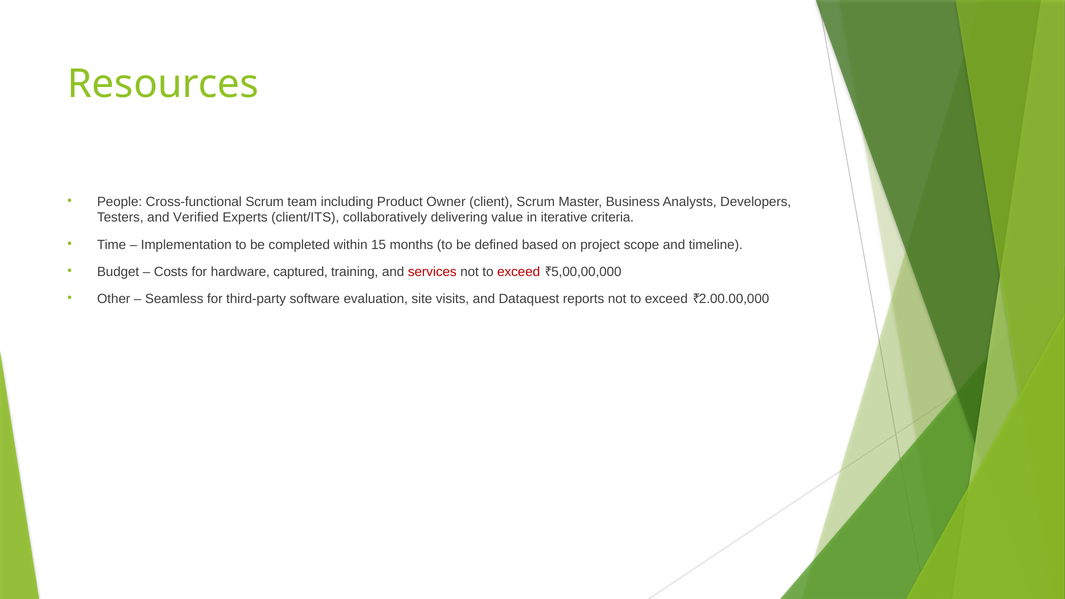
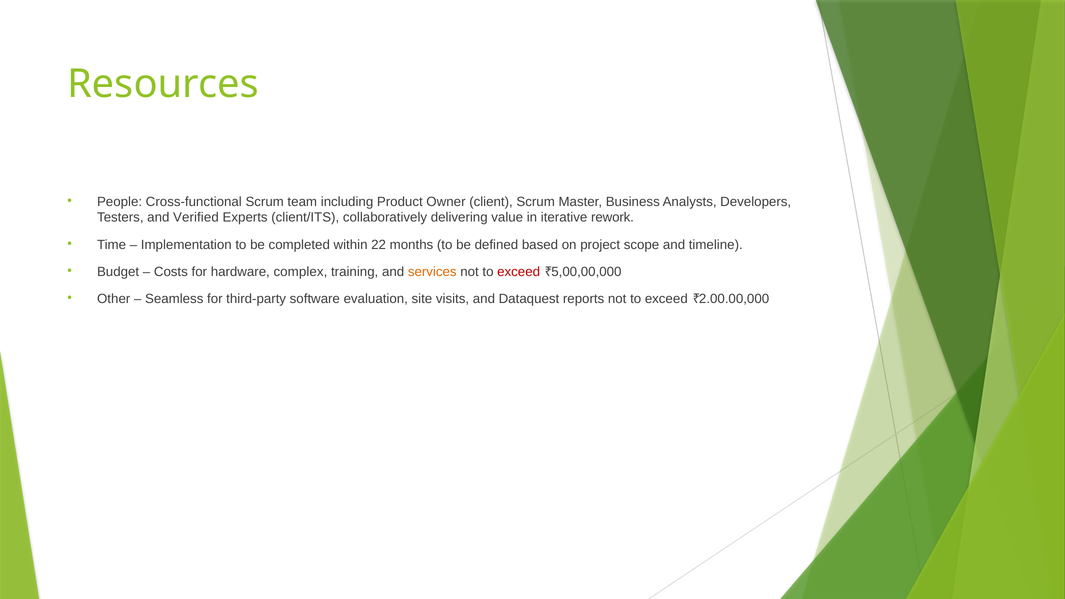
criteria: criteria -> rework (613, 218)
15: 15 -> 22 (379, 245)
captured: captured -> complex (300, 272)
services colour: red -> orange (432, 272)
